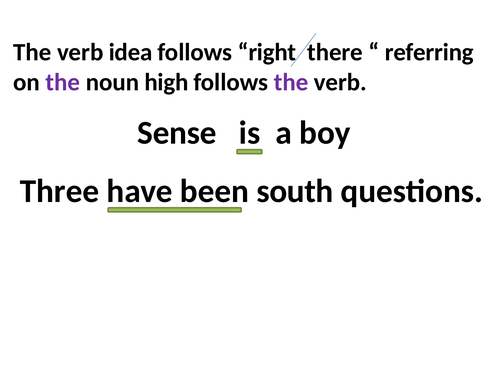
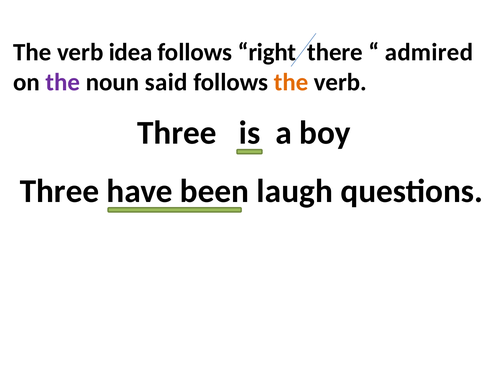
referring: referring -> admired (429, 52)
high: high -> said (166, 82)
the colour: purple -> orange (291, 82)
Sense: Sense -> Three (177, 133)
south: south -> laugh (295, 191)
